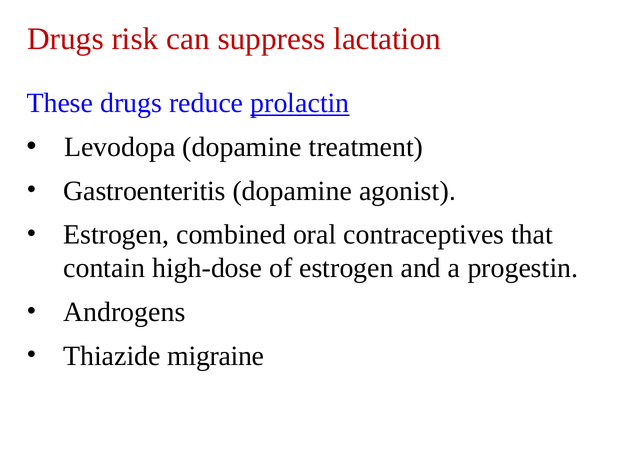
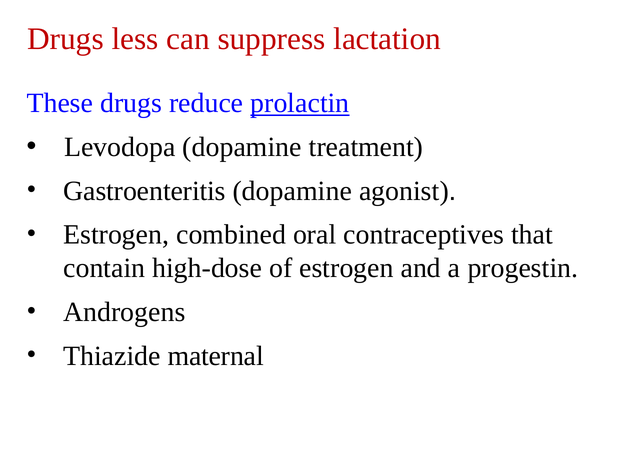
risk: risk -> less (135, 39)
migraine: migraine -> maternal (216, 356)
